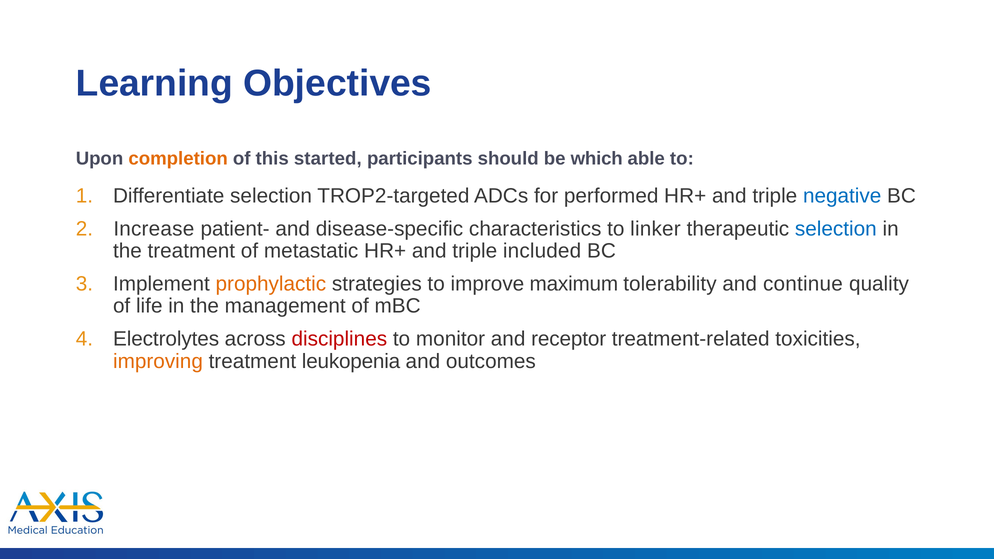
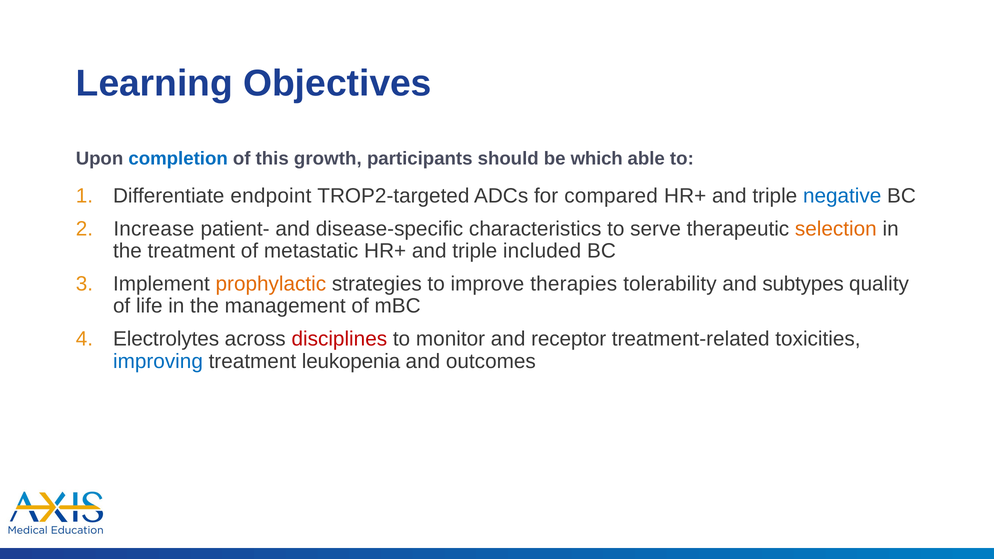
completion colour: orange -> blue (178, 159)
started: started -> growth (328, 159)
Differentiate selection: selection -> endpoint (271, 196)
performed: performed -> compared (611, 196)
linker: linker -> serve (656, 229)
selection colour: blue -> orange (836, 229)
maximum: maximum -> therapies (574, 284)
continue: continue -> subtypes (803, 284)
improving colour: orange -> blue (158, 361)
